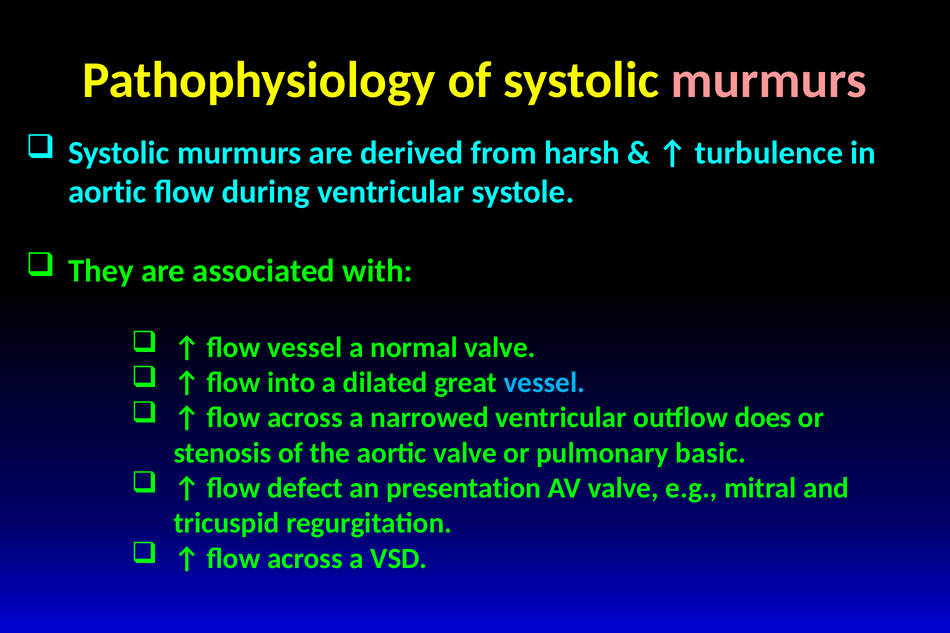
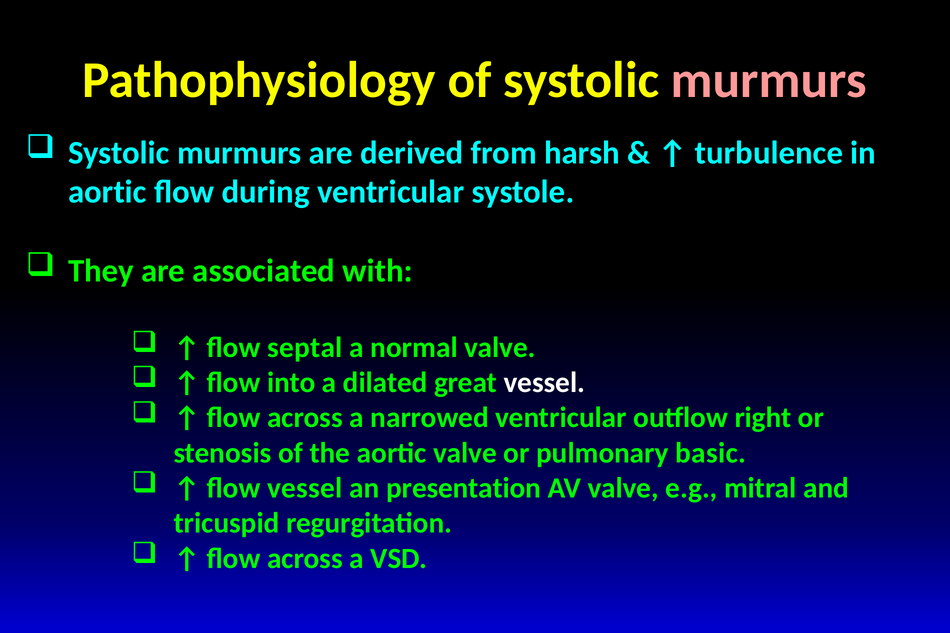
flow vessel: vessel -> septal (305, 348)
vessel colour: light blue -> white (544, 383)
does: does -> right (763, 418)
flow defect: defect -> vessel (305, 488)
